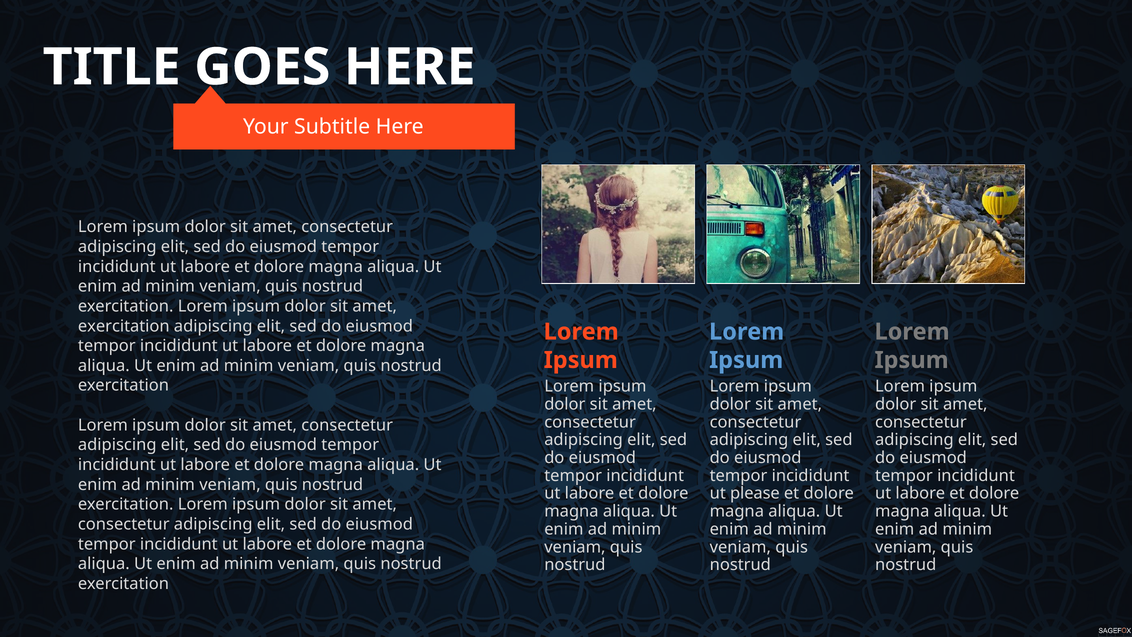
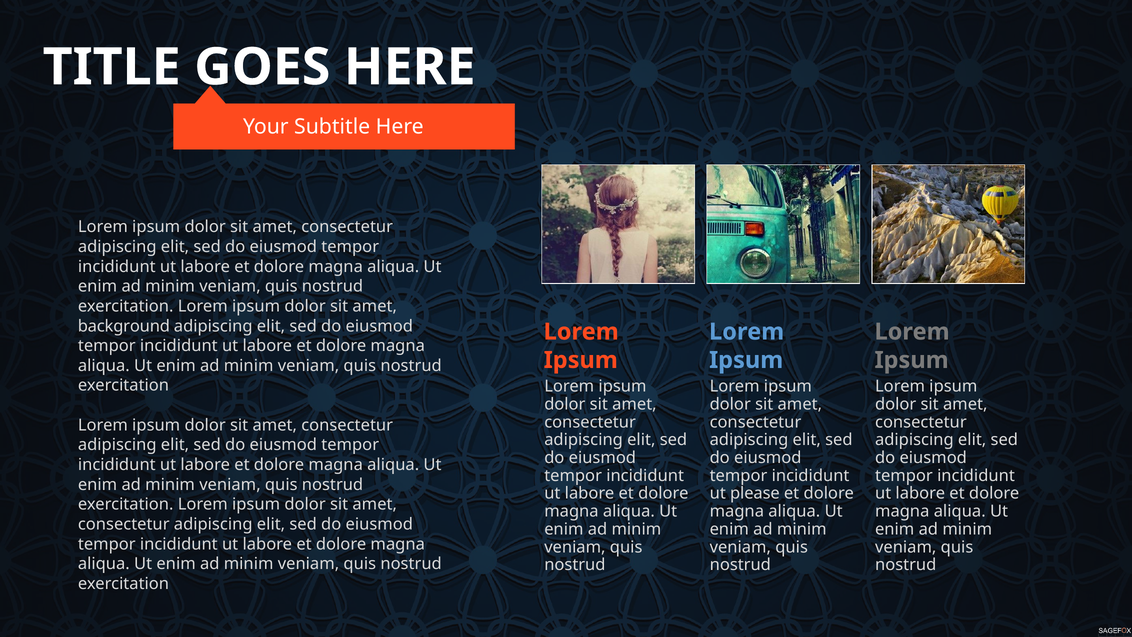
exercitation: exercitation -> background (124, 326)
